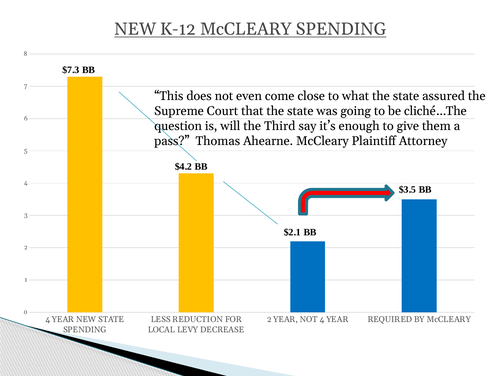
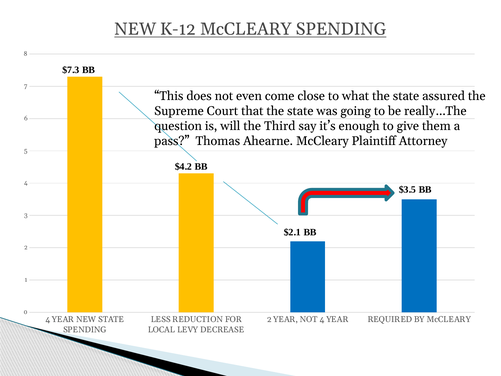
cliché…The: cliché…The -> really…The (435, 111)
